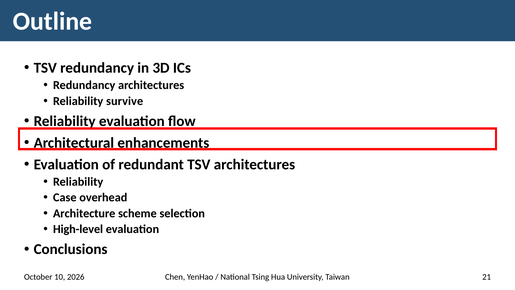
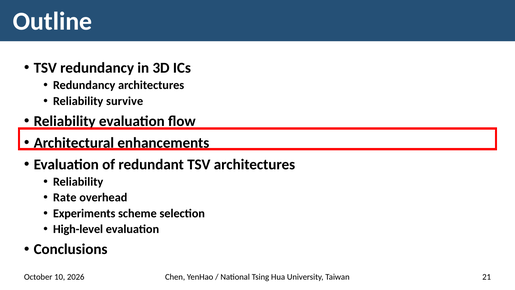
Case: Case -> Rate (65, 197)
Architecture: Architecture -> Experiments (84, 213)
